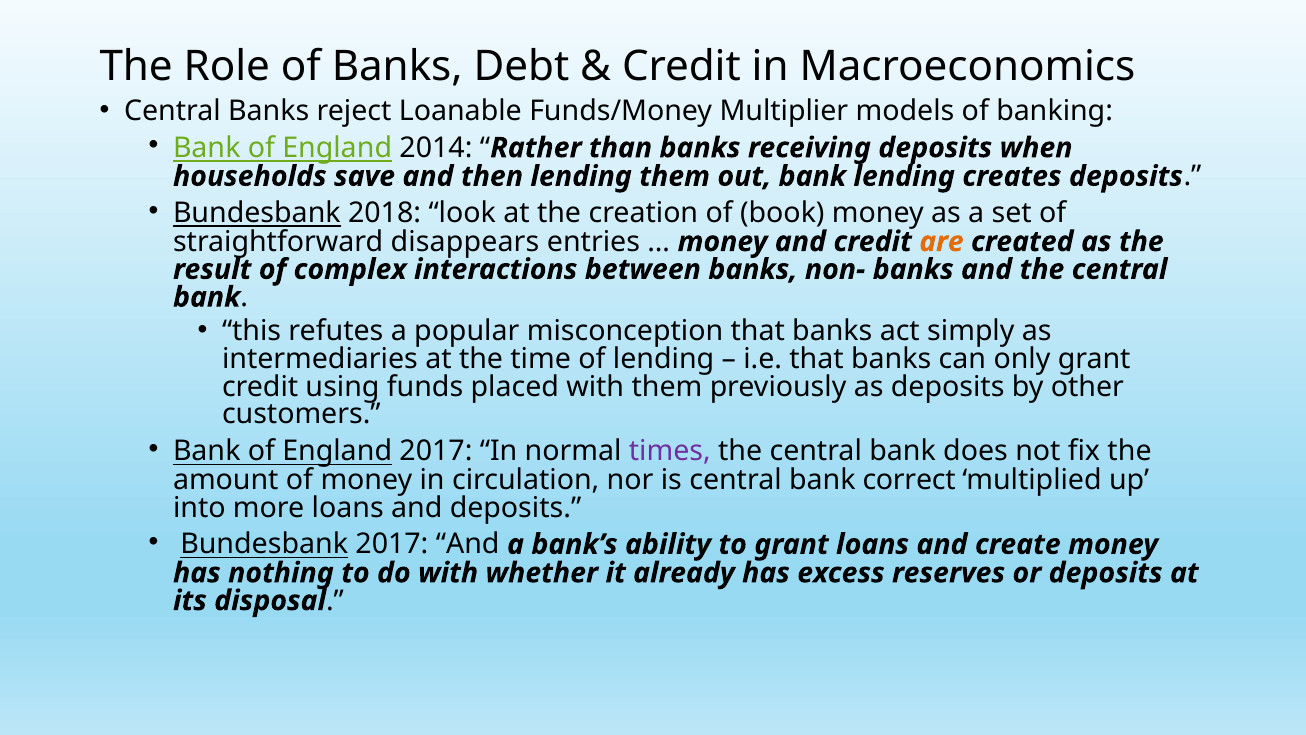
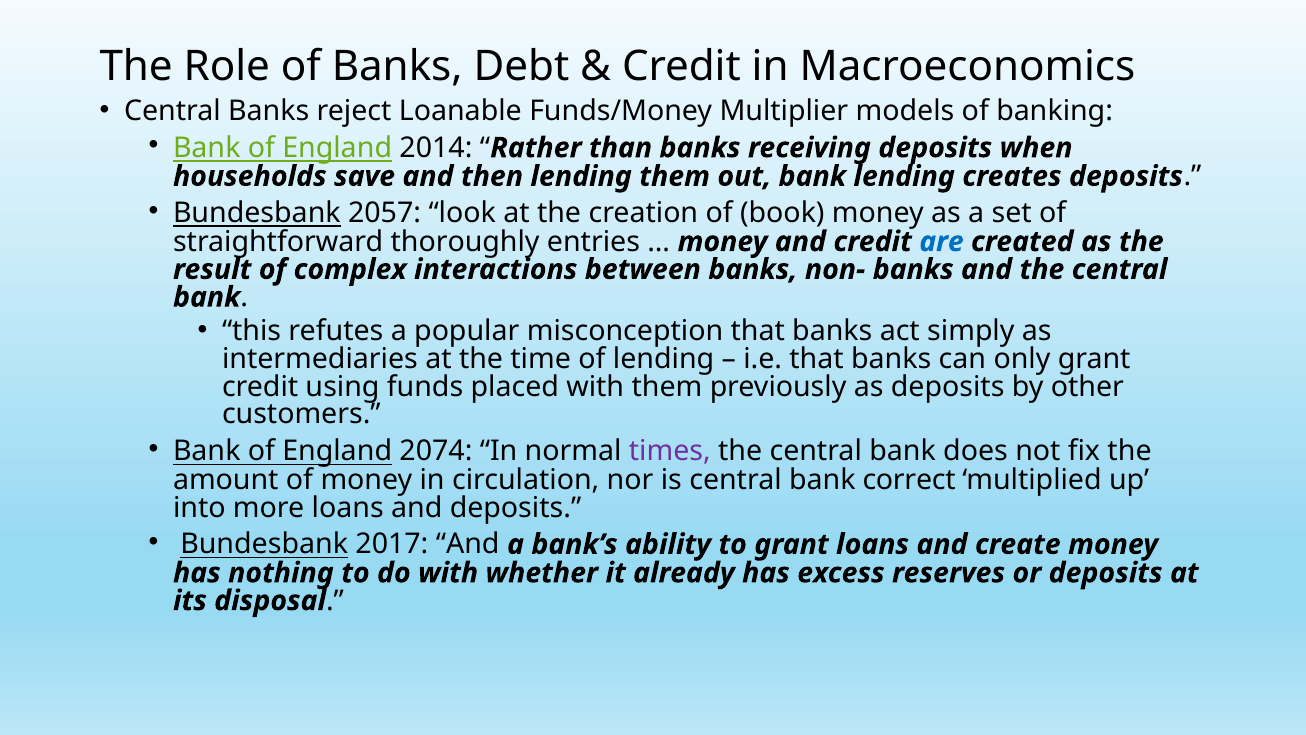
2018: 2018 -> 2057 (385, 213)
disappears: disappears -> thoroughly (465, 242)
are colour: orange -> blue (942, 242)
England 2017: 2017 -> 2074 (436, 451)
